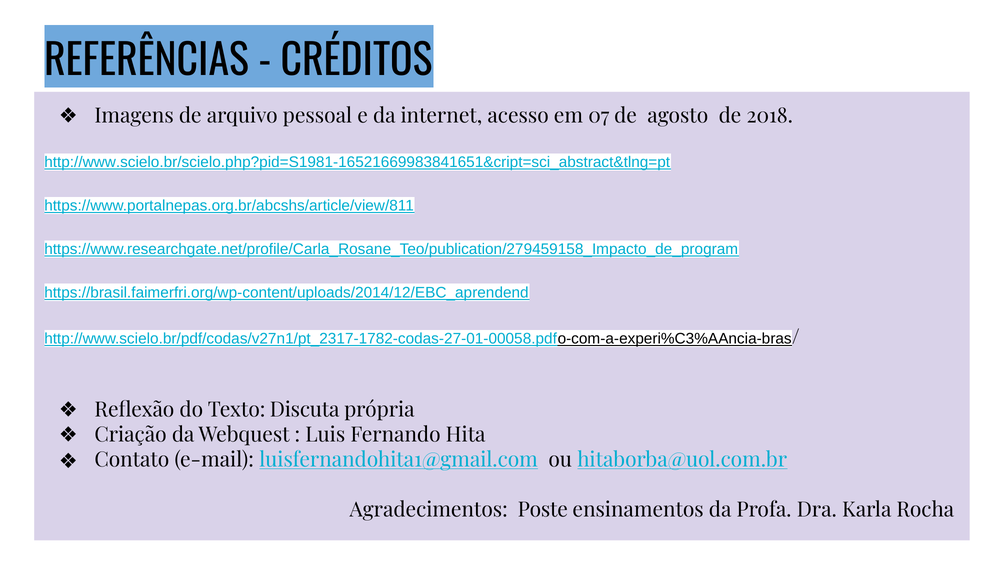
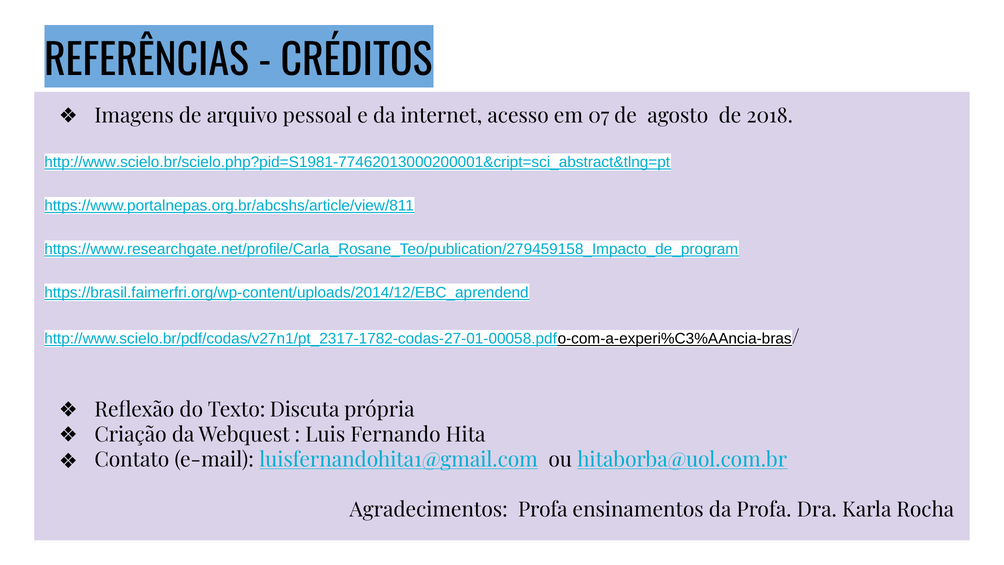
http://www.scielo.br/scielo.php?pid=S1981-16521669983841651&cript=sci_abstract&tlng=pt: http://www.scielo.br/scielo.php?pid=S1981-16521669983841651&cript=sci_abstract&tlng=pt -> http://www.scielo.br/scielo.php?pid=S1981-77462013000200001&cript=sci_abstract&tlng=pt (357, 162)
Agradecimentos Poste: Poste -> Profa (543, 510)
